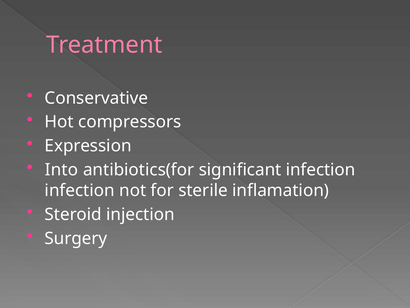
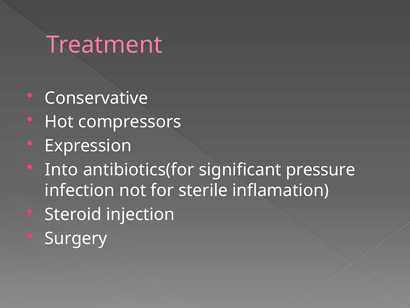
significant infection: infection -> pressure (321, 170)
